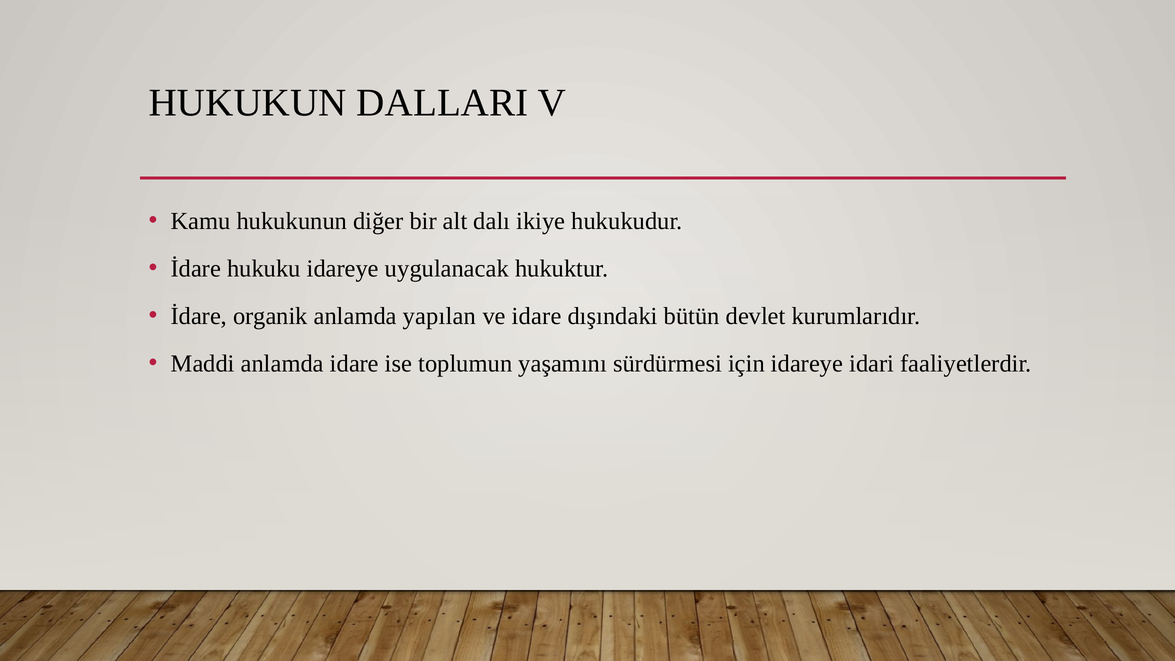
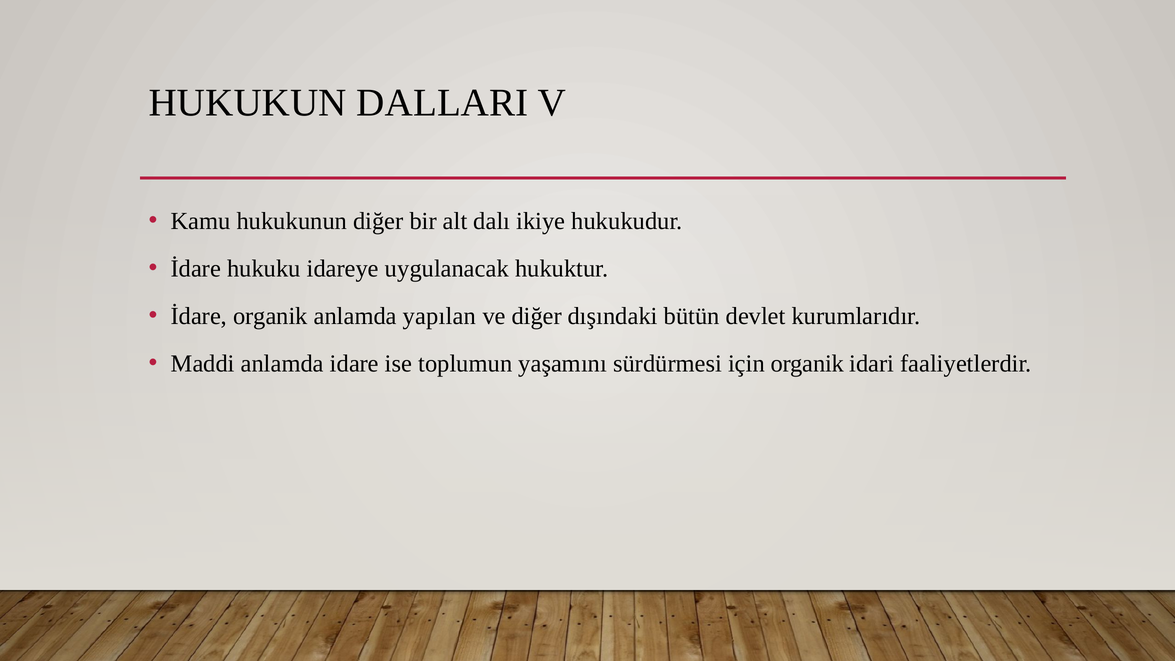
ve idare: idare -> diğer (537, 316)
için idareye: idareye -> organik (807, 363)
